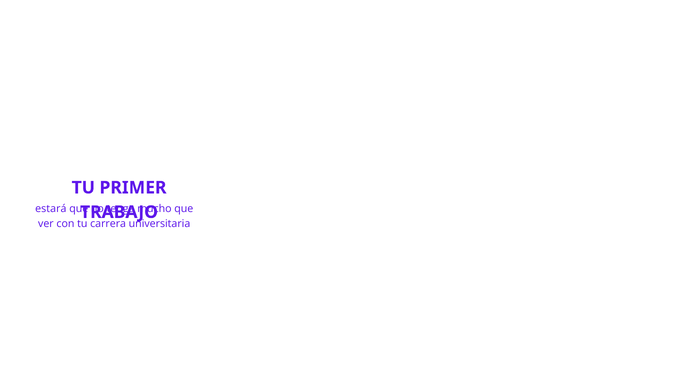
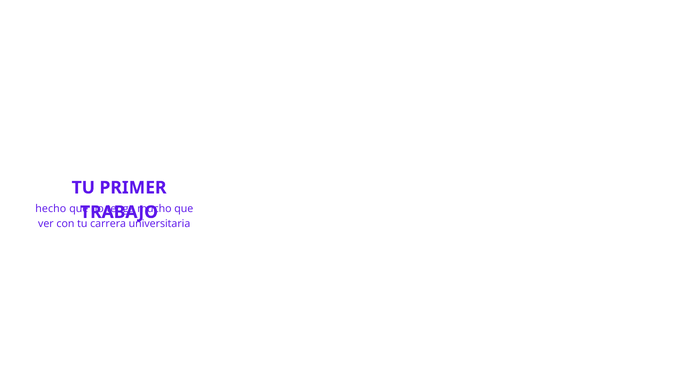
estará: estará -> hecho (51, 208)
